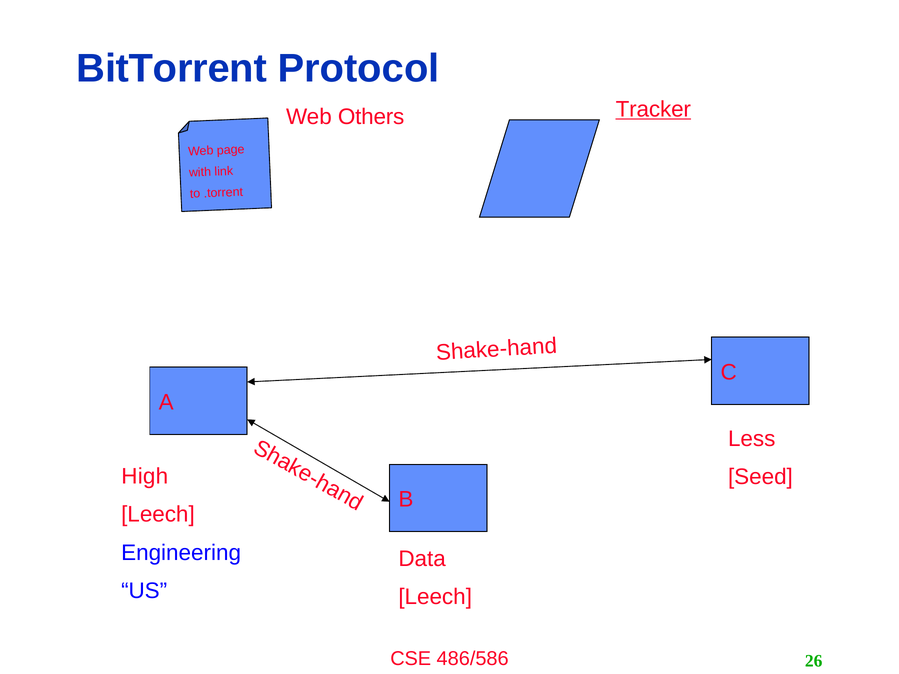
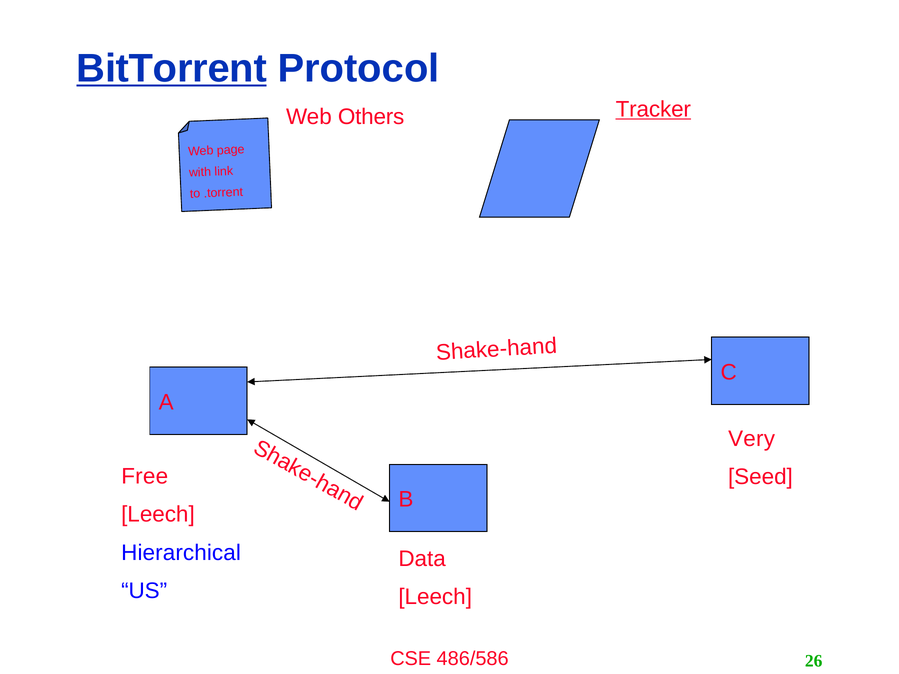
BitTorrent underline: none -> present (172, 68)
Less: Less -> Very (752, 439)
High: High -> Free (145, 476)
Engineering: Engineering -> Hierarchical (181, 553)
